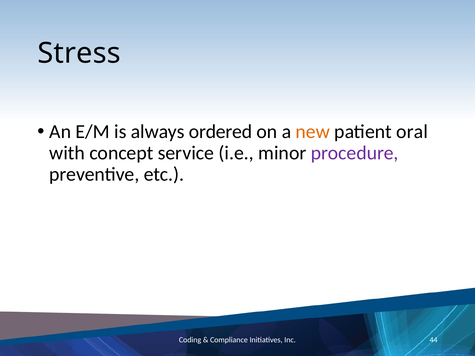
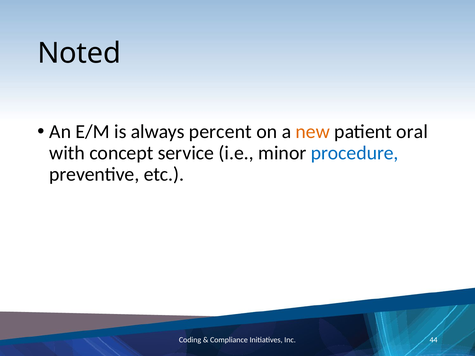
Stress: Stress -> Noted (79, 53)
ordered: ordered -> percent (220, 132)
procedure colour: purple -> blue (355, 153)
